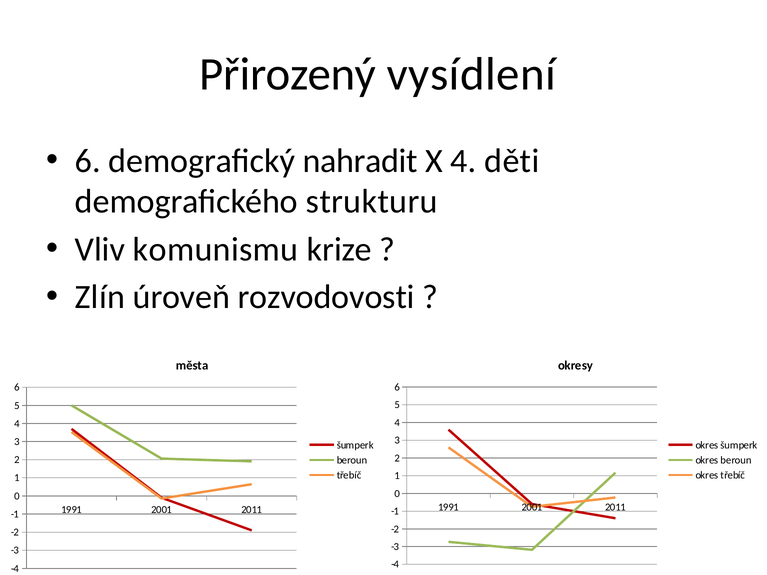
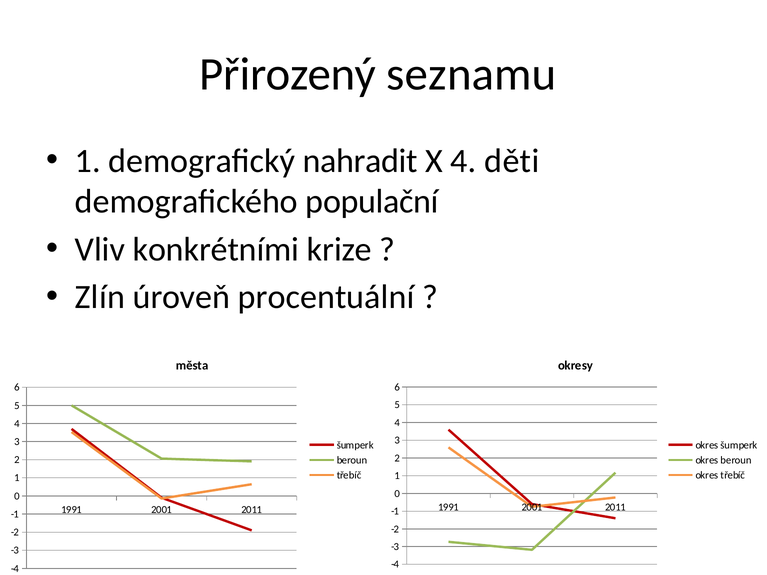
vysídlení: vysídlení -> seznamu (471, 74)
6: 6 -> 1 (88, 161)
strukturu: strukturu -> populační (372, 202)
komunismu: komunismu -> konkrétními (216, 250)
rozvodovosti: rozvodovosti -> procentuální (326, 297)
